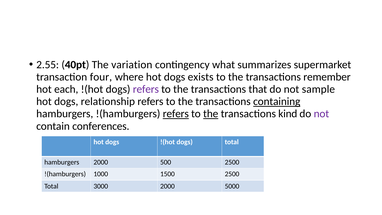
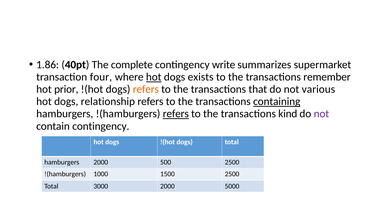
2.55: 2.55 -> 1.86 (48, 65)
variation: variation -> complete (132, 65)
what: what -> write (224, 65)
hot underline: none -> present (154, 77)
each: each -> prior (66, 89)
refers colour: purple -> orange (146, 89)
sample: sample -> various (318, 89)
the underline: present -> none (211, 114)
contain conferences: conferences -> contingency (101, 126)
